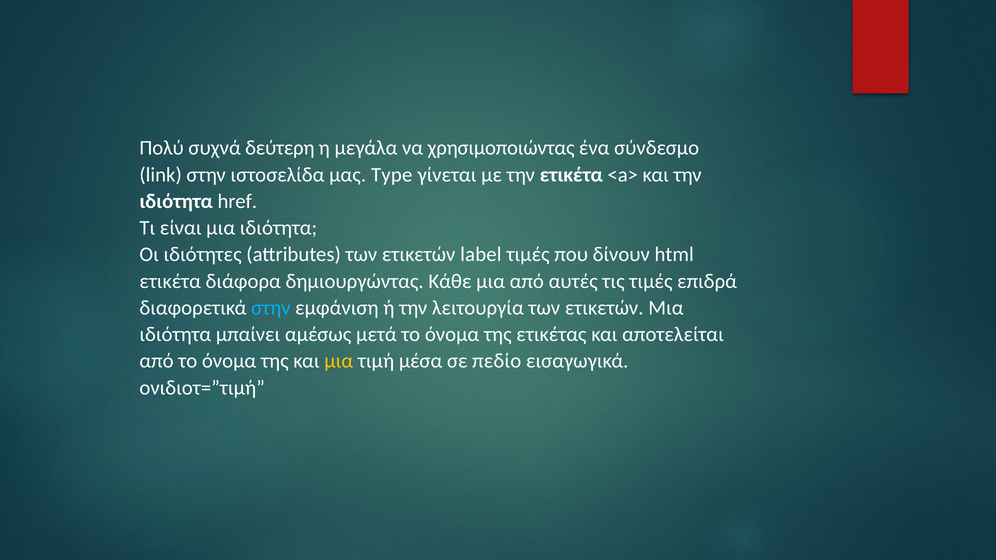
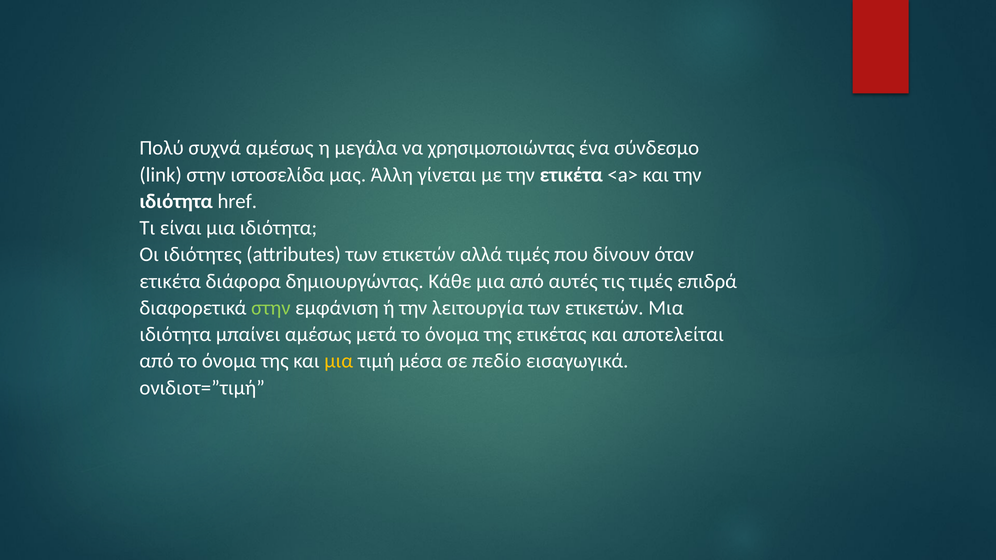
συχνά δεύτερη: δεύτερη -> αμέσως (280, 148)
Type: Type -> Άλλη (392, 175)
label: label -> αλλά (481, 255)
html: html -> όταν (674, 255)
στην colour: light blue -> light green (271, 308)
